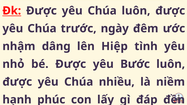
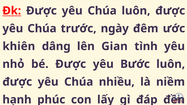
nhậm: nhậm -> khiên (19, 46)
Hiệp: Hiệp -> Gian (115, 46)
